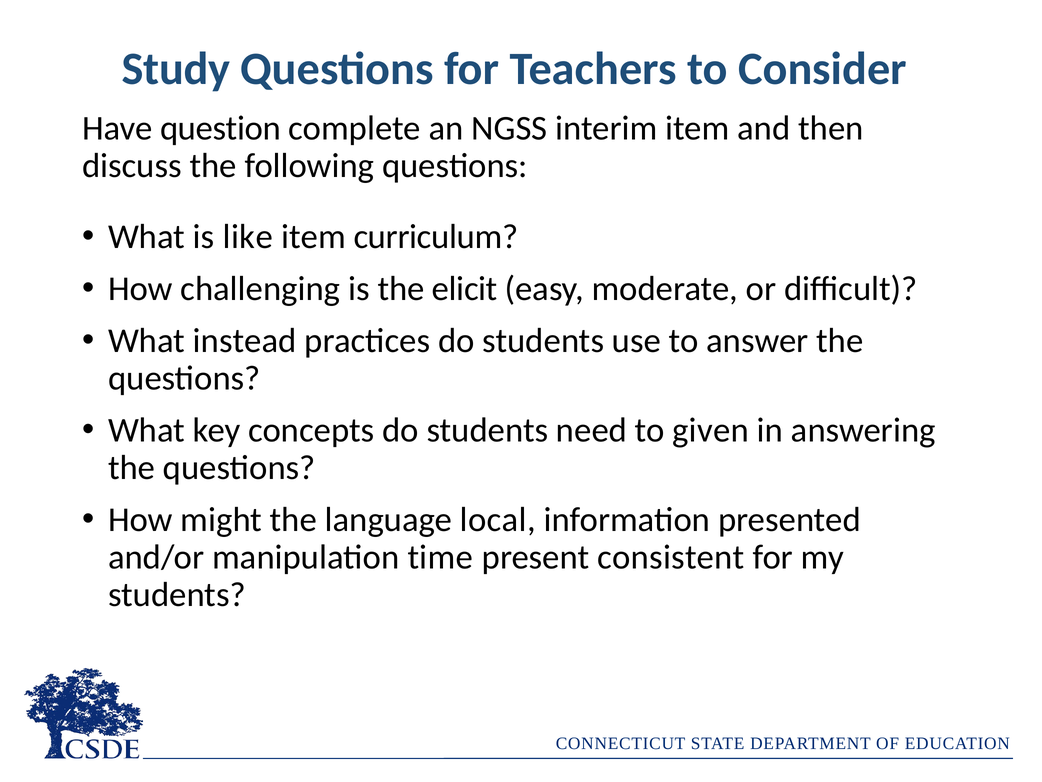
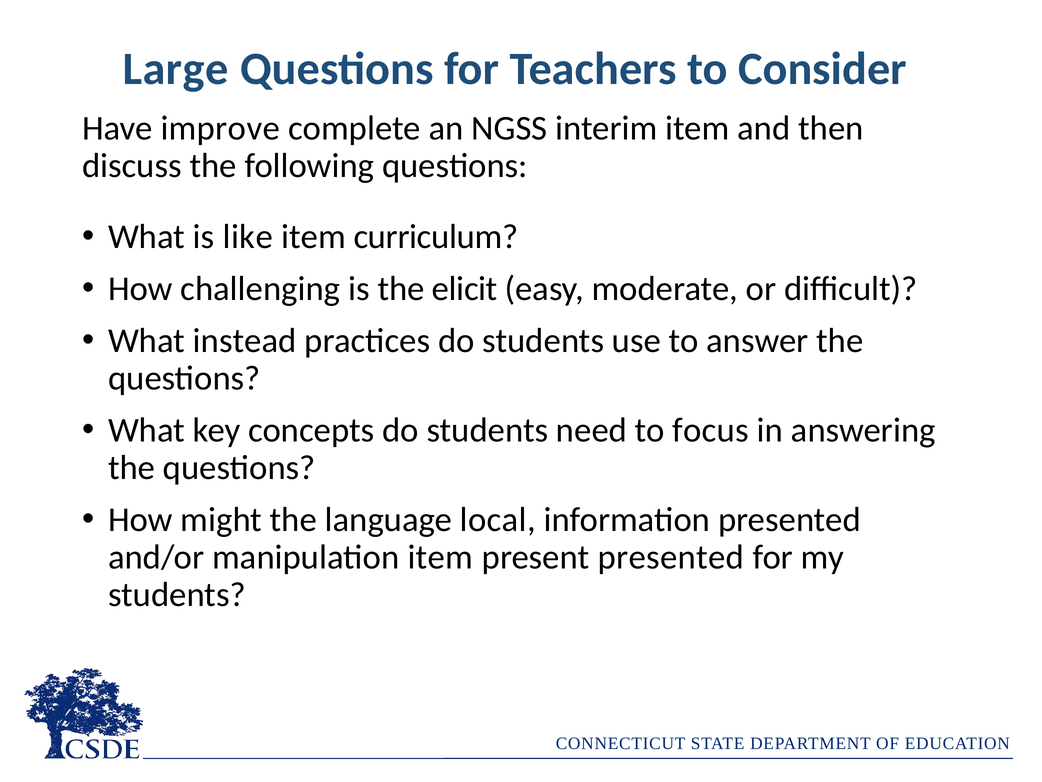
Study: Study -> Large (175, 69)
question: question -> improve (220, 128)
given: given -> focus (711, 430)
manipulation time: time -> item (440, 557)
present consistent: consistent -> presented (671, 557)
